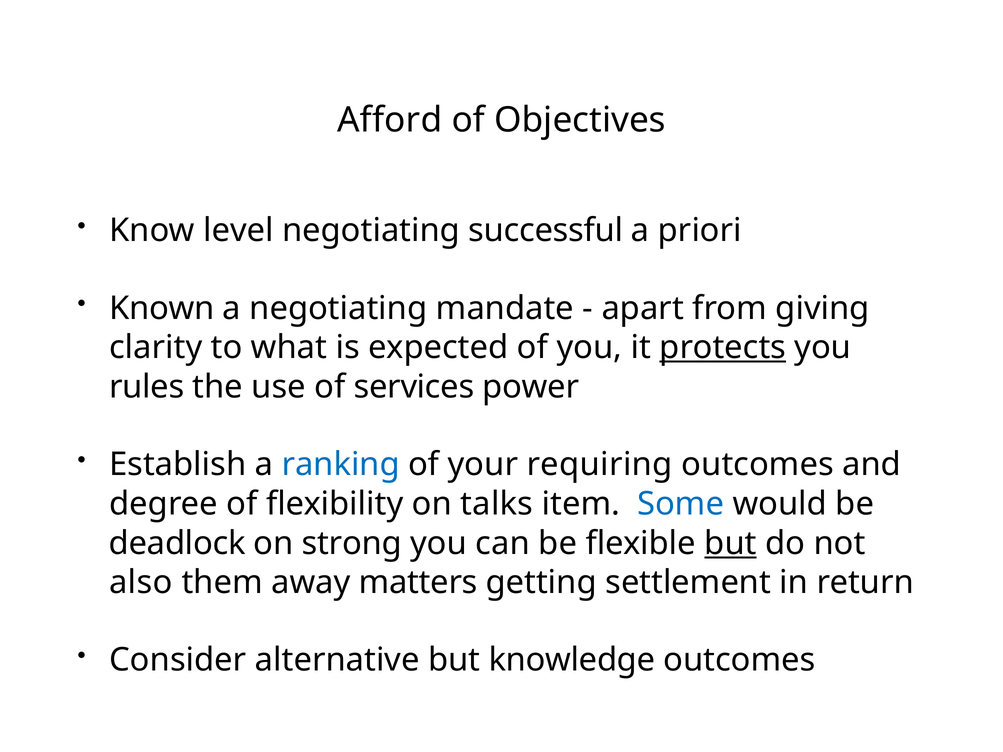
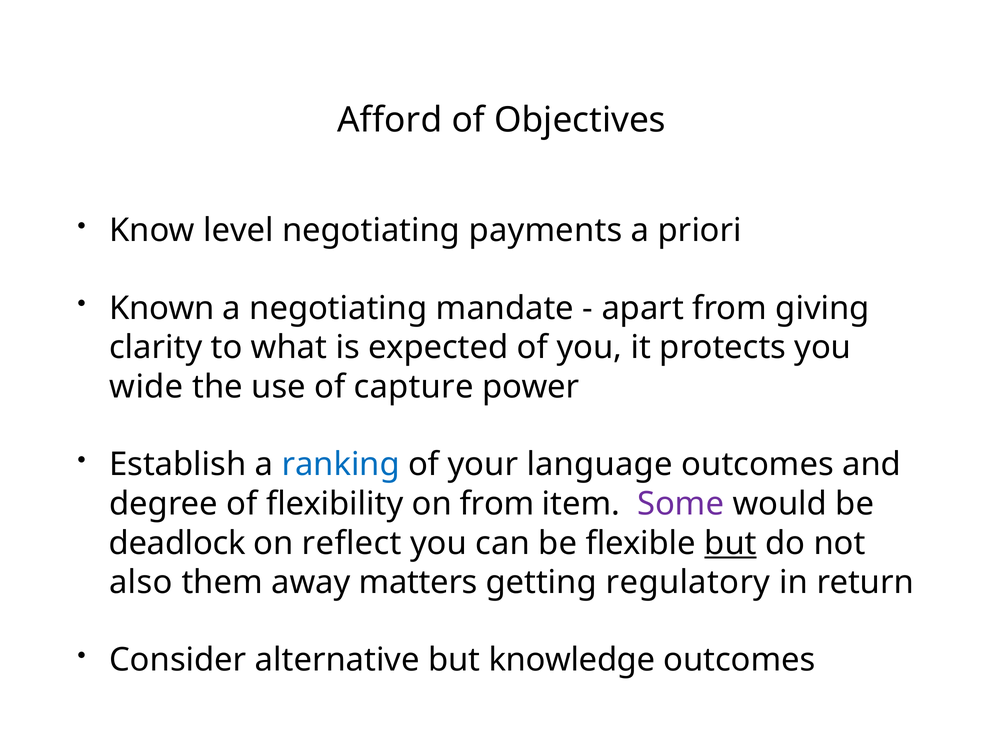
successful: successful -> payments (545, 231)
protects underline: present -> none (723, 348)
rules: rules -> wide (146, 387)
services: services -> capture (414, 387)
requiring: requiring -> language (600, 465)
on talks: talks -> from (497, 504)
Some colour: blue -> purple (681, 504)
strong: strong -> reflect (352, 543)
settlement: settlement -> regulatory (688, 583)
